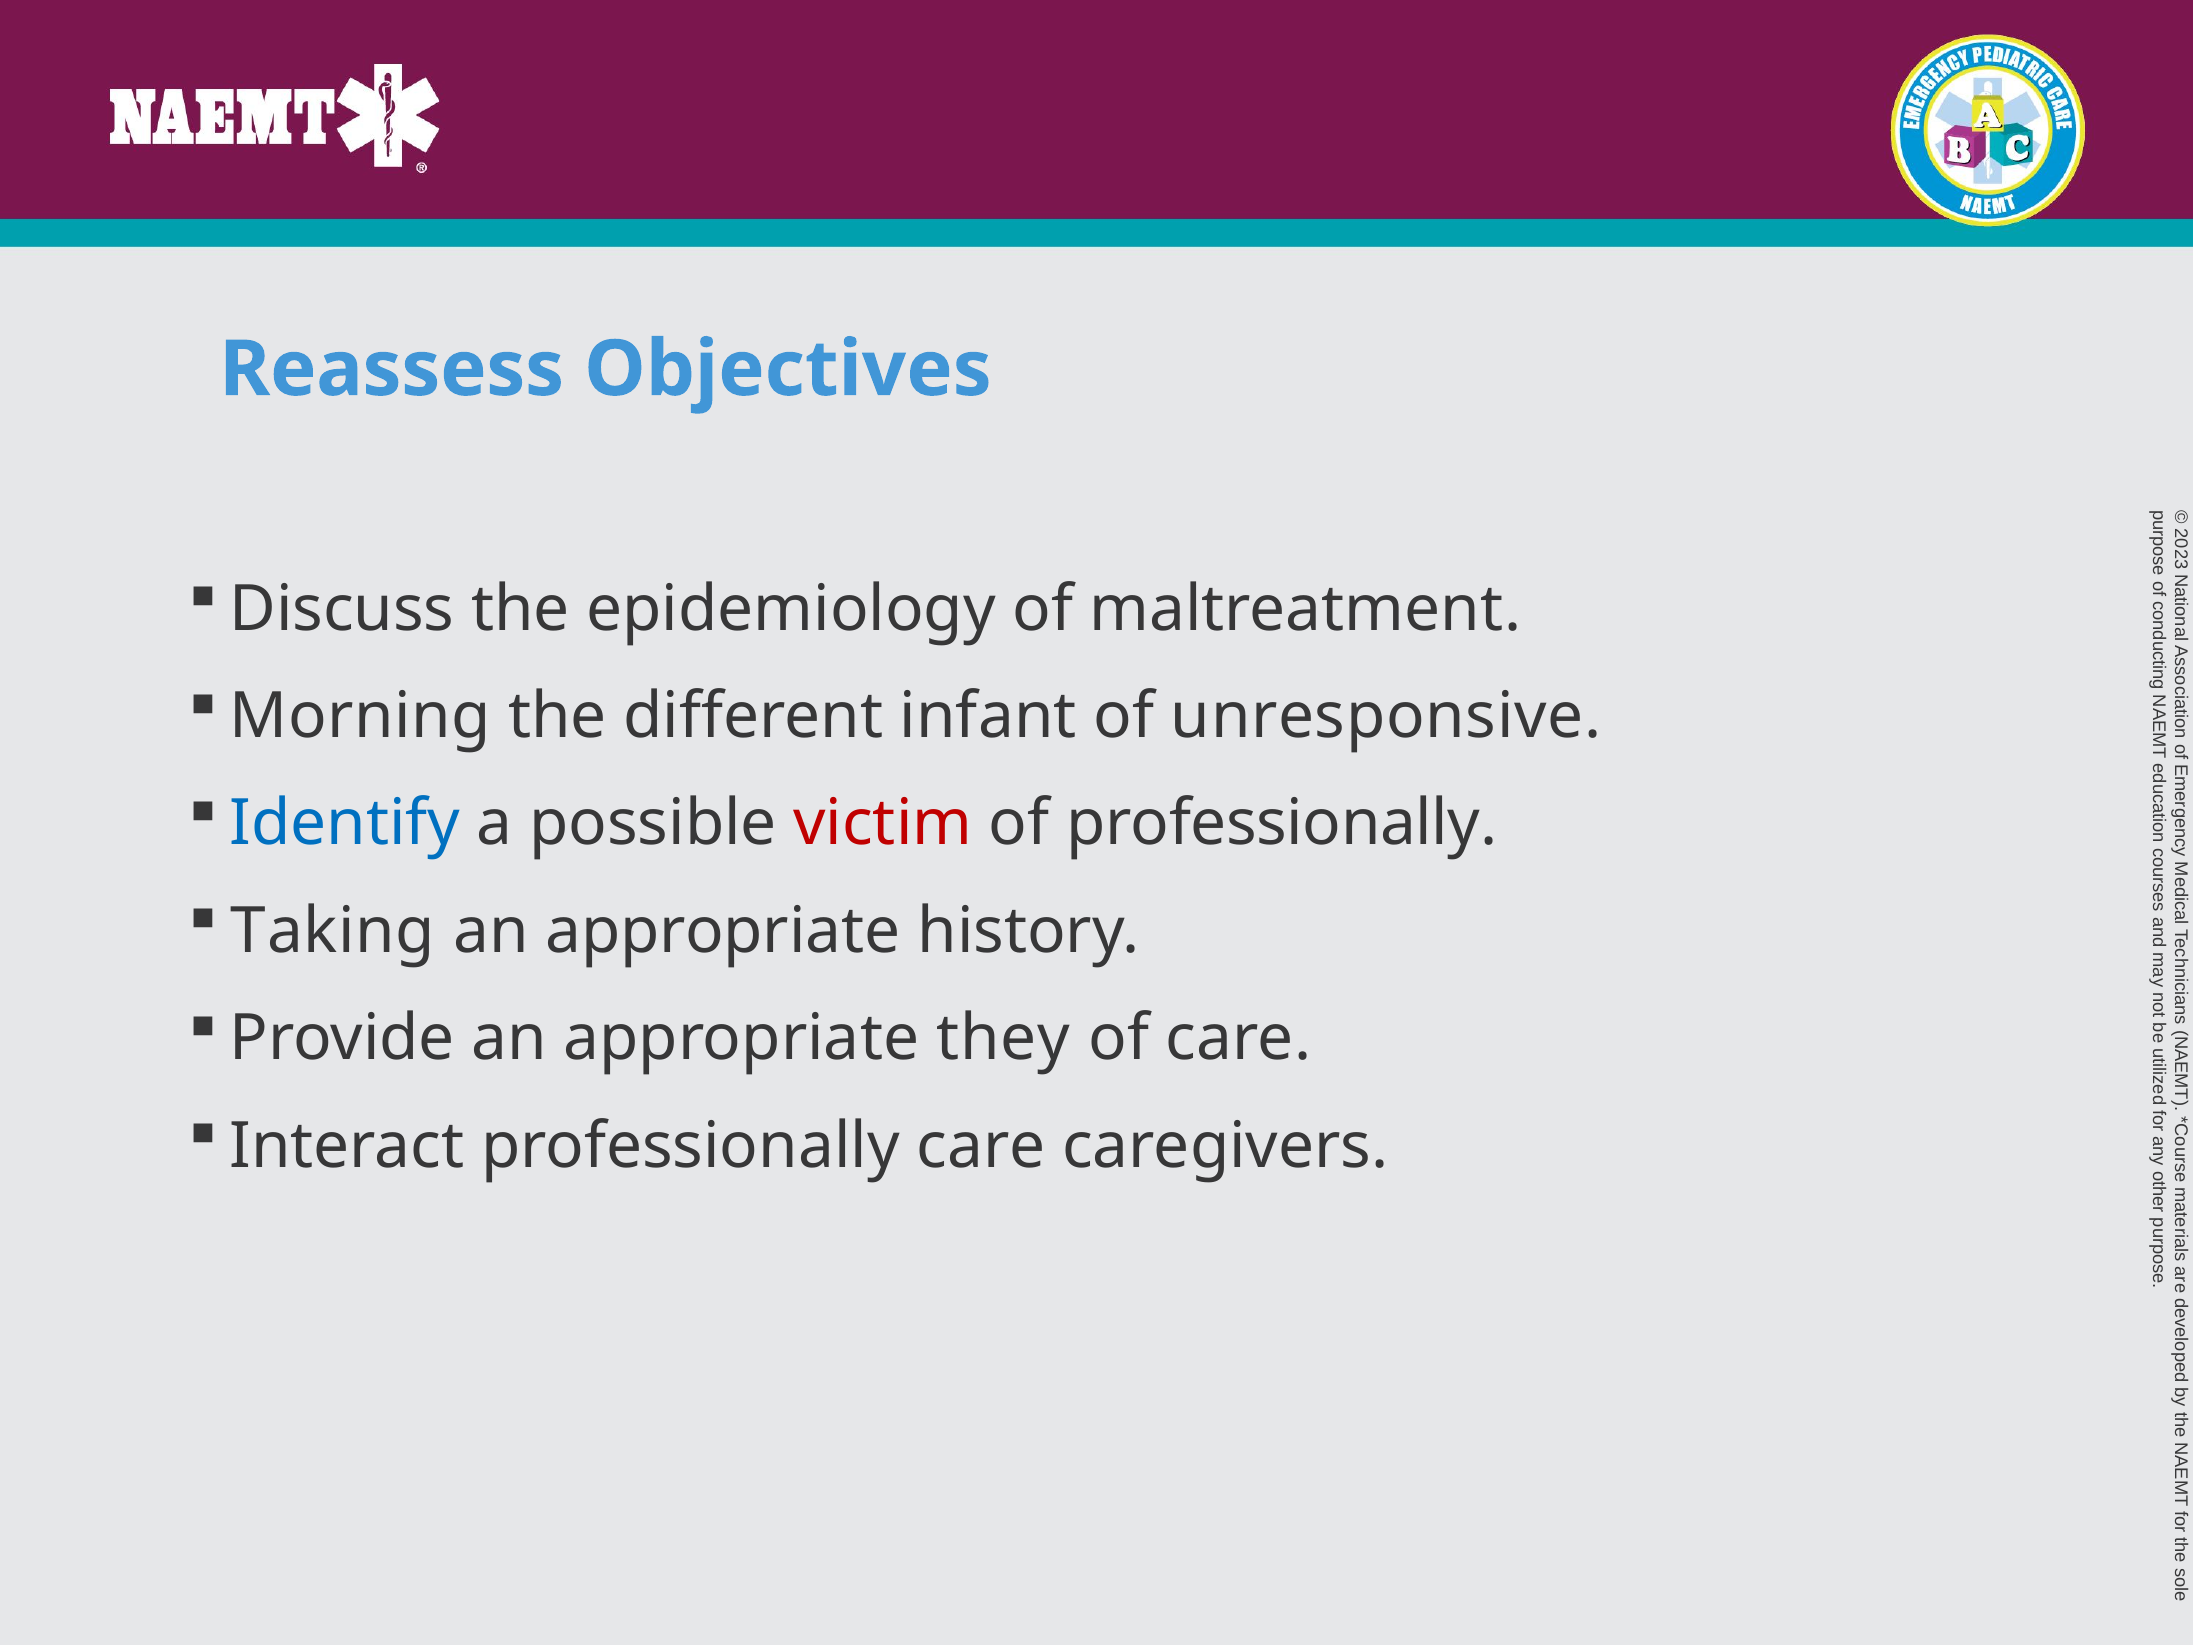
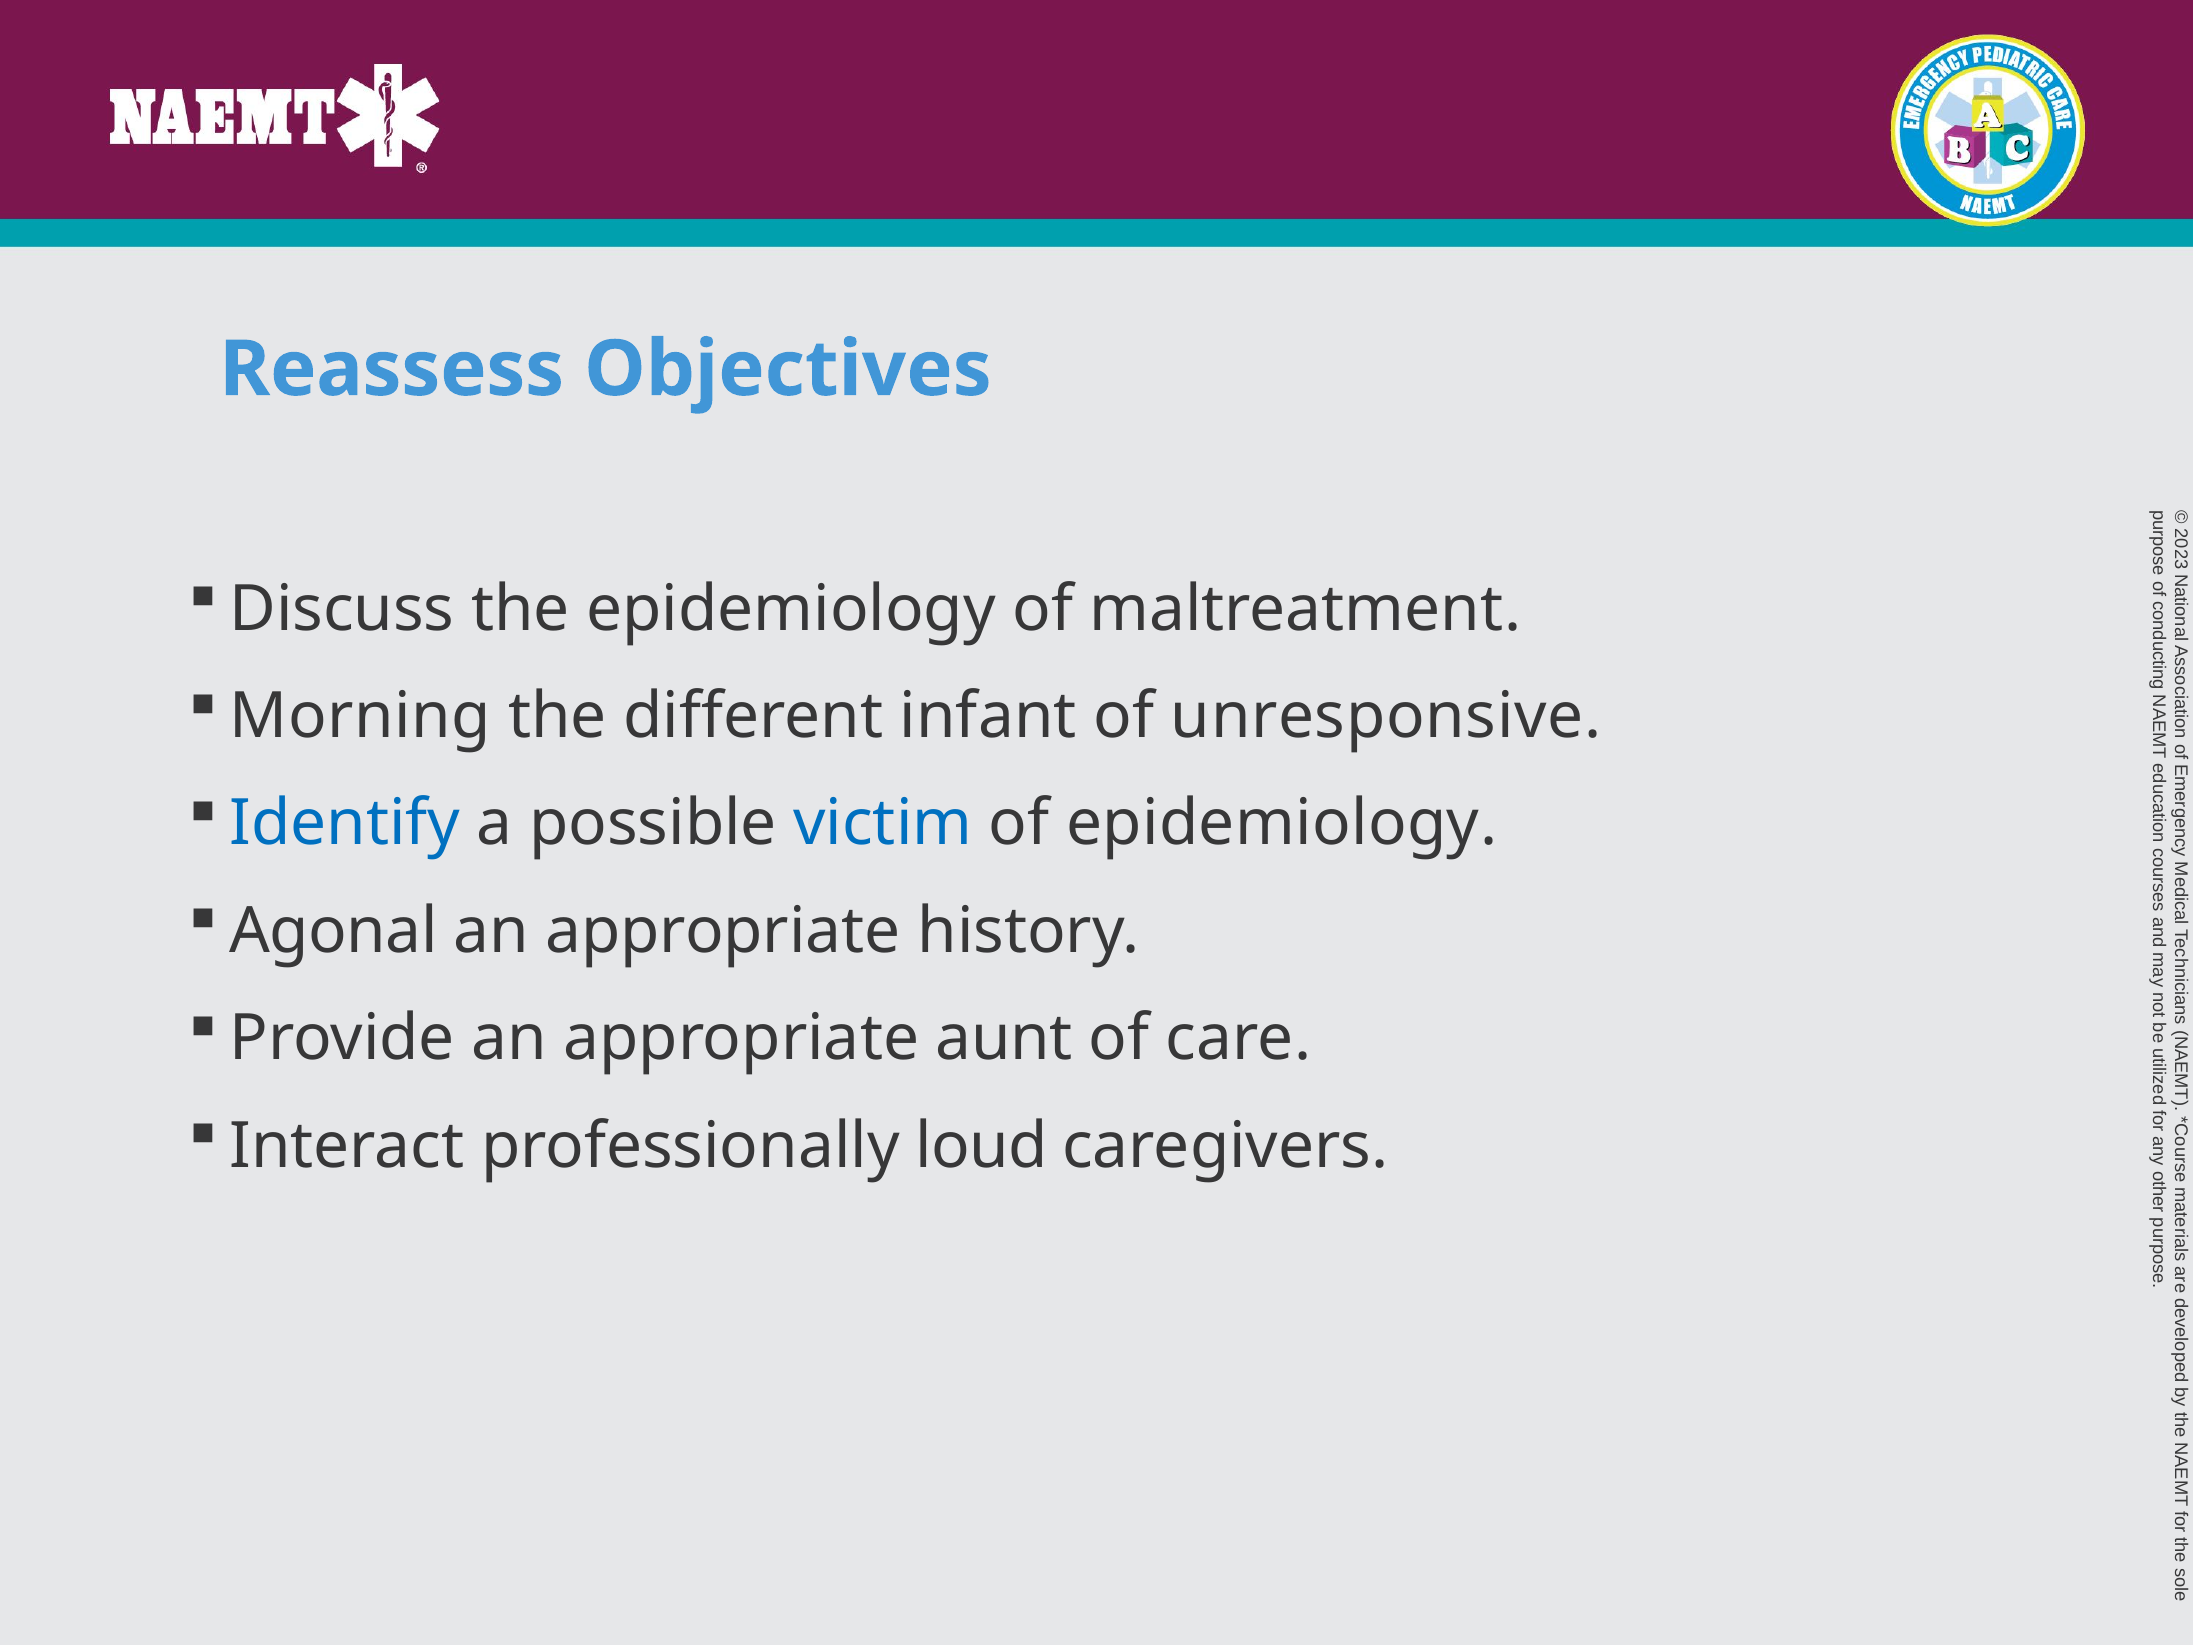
victim colour: red -> blue (883, 824)
of professionally: professionally -> epidemiology (1273, 824)
Taking: Taking -> Agonal (334, 931)
they: they -> aunt (1004, 1039)
professionally care: care -> loud (981, 1146)
